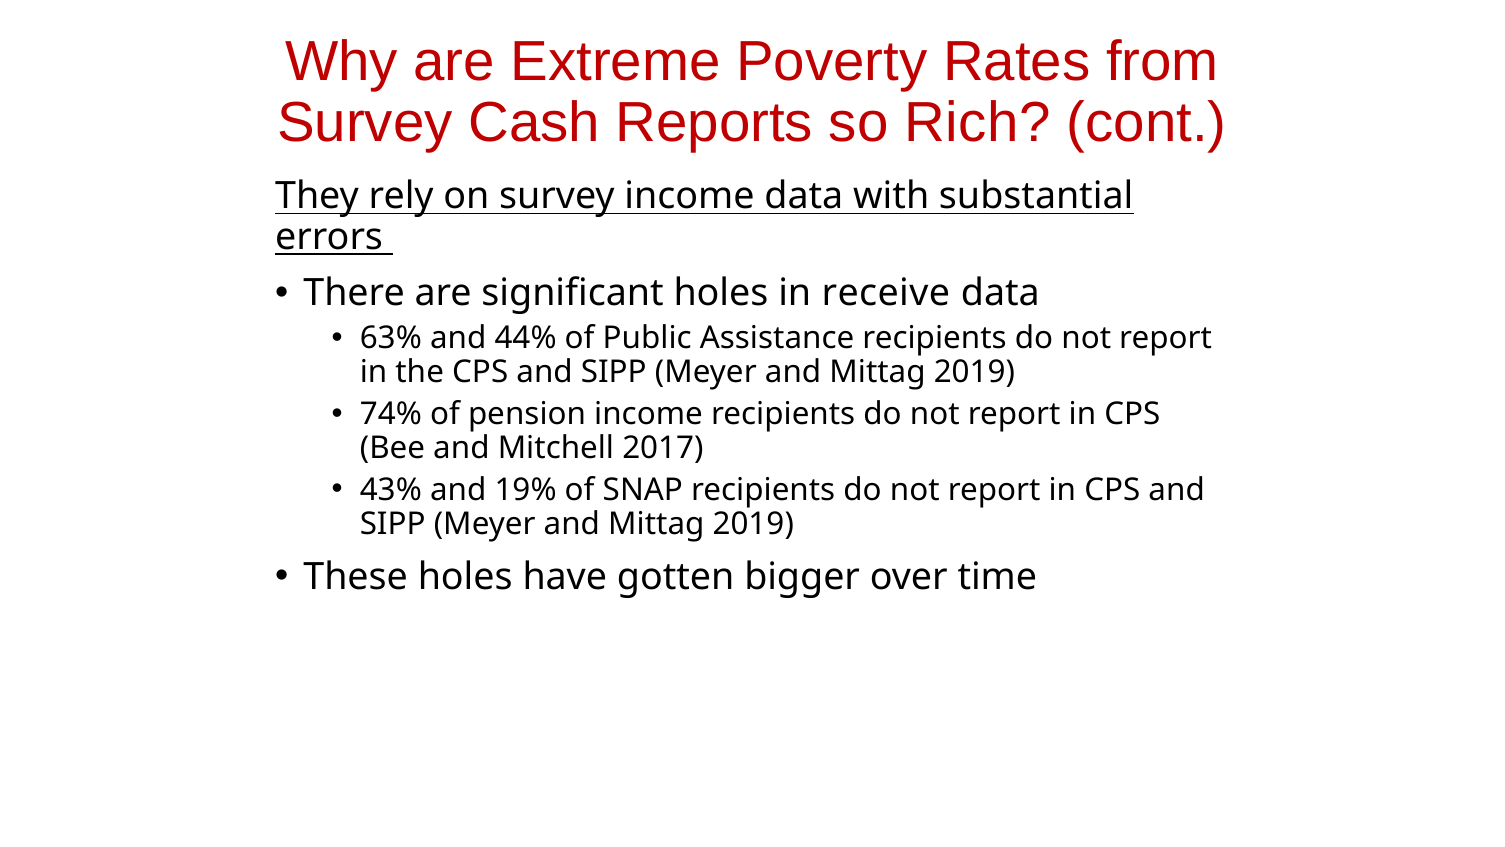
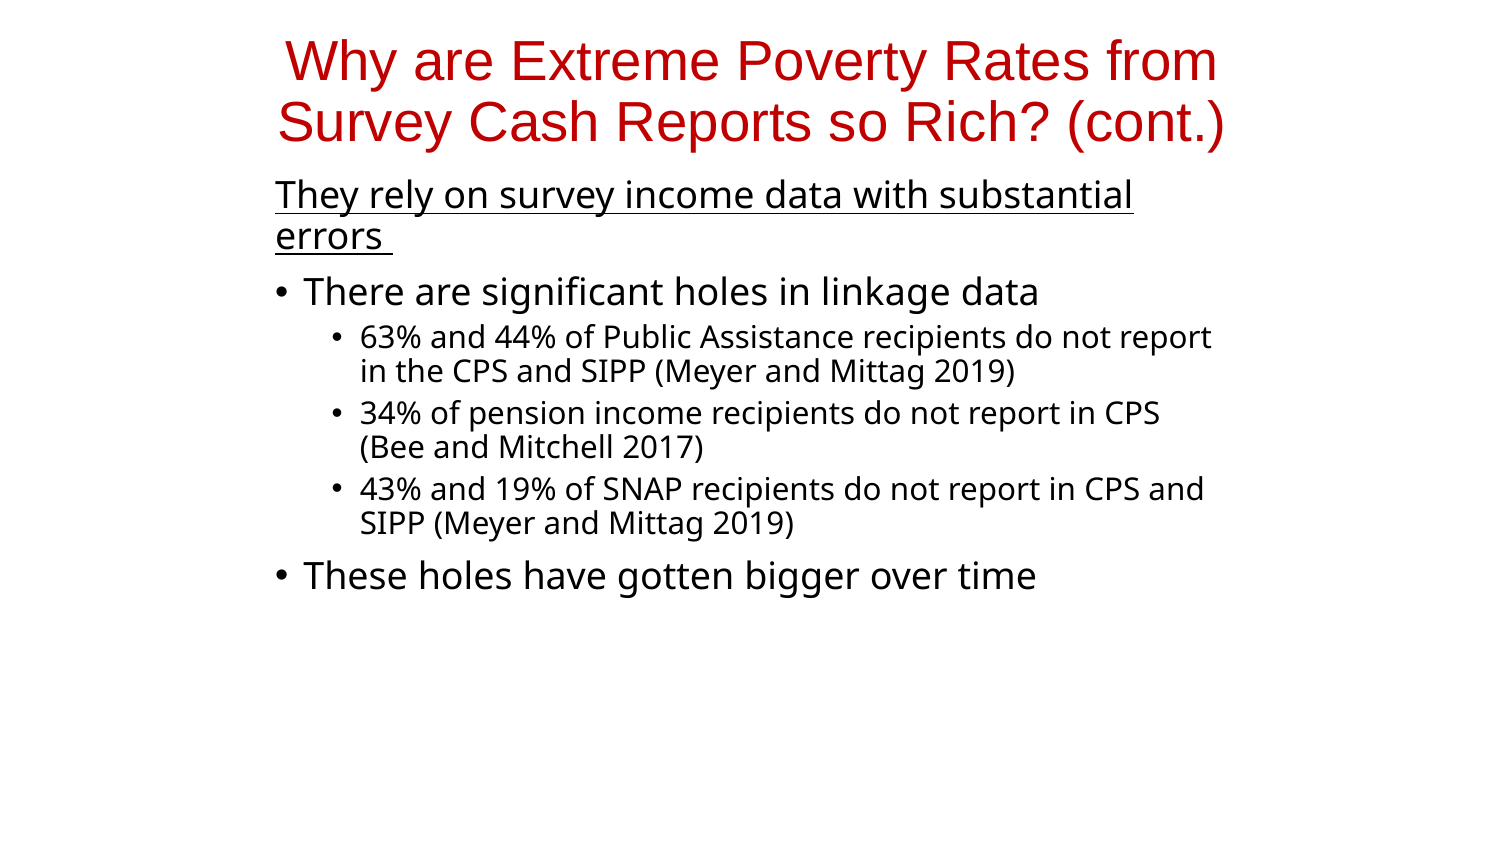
receive: receive -> linkage (886, 293)
74%: 74% -> 34% (391, 414)
